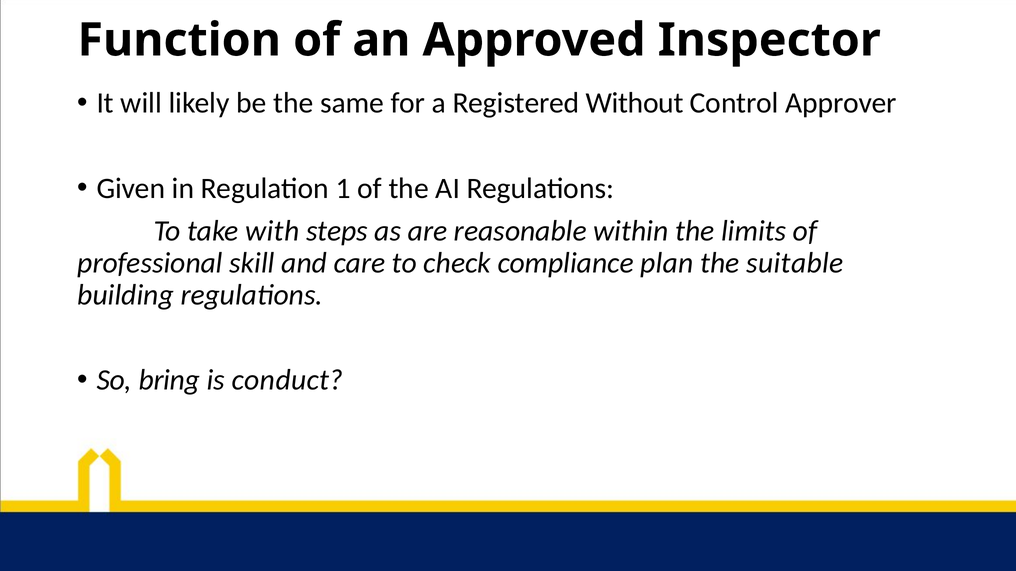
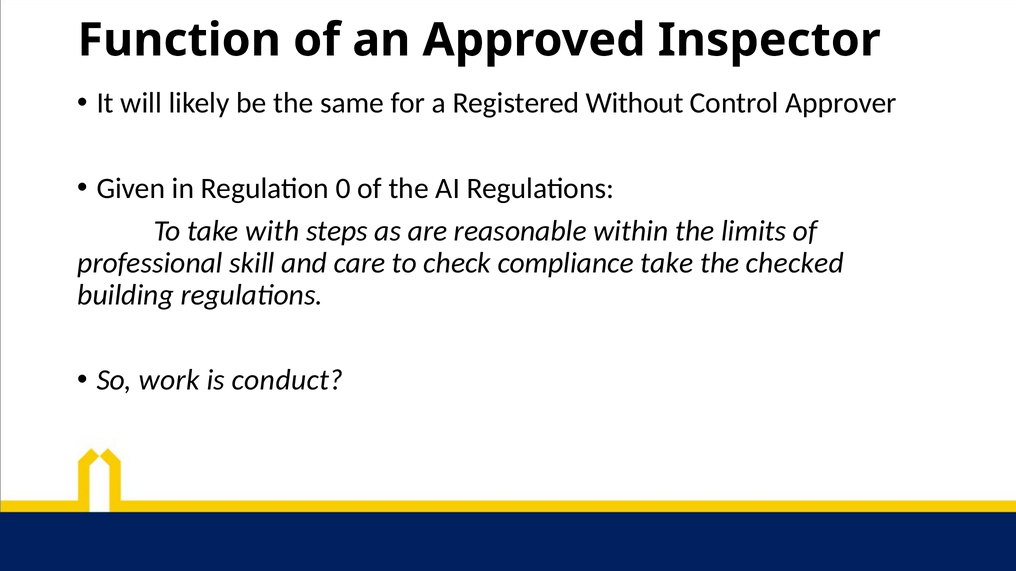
1: 1 -> 0 (343, 188)
compliance plan: plan -> take (667, 263)
suitable: suitable -> checked (795, 263)
bring: bring -> work (169, 380)
